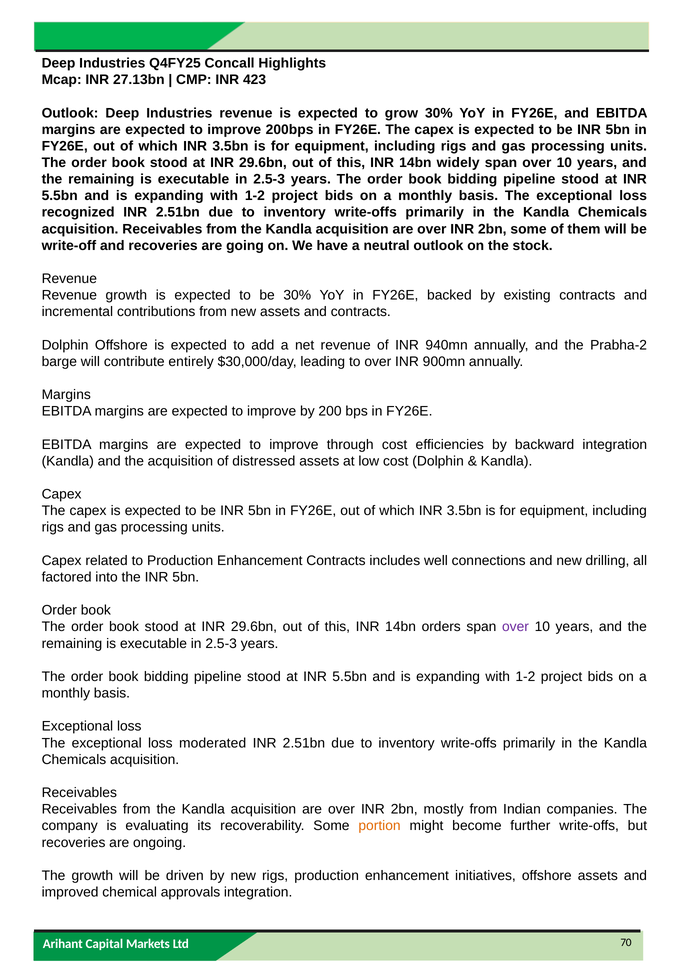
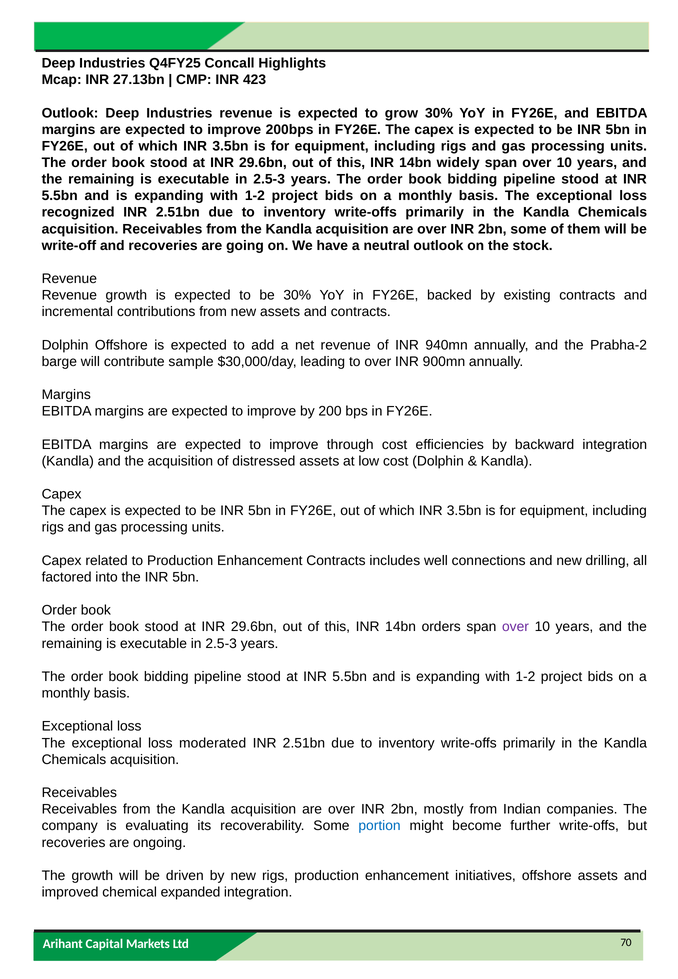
entirely: entirely -> sample (191, 362)
portion colour: orange -> blue (380, 826)
approvals: approvals -> expanded (191, 893)
